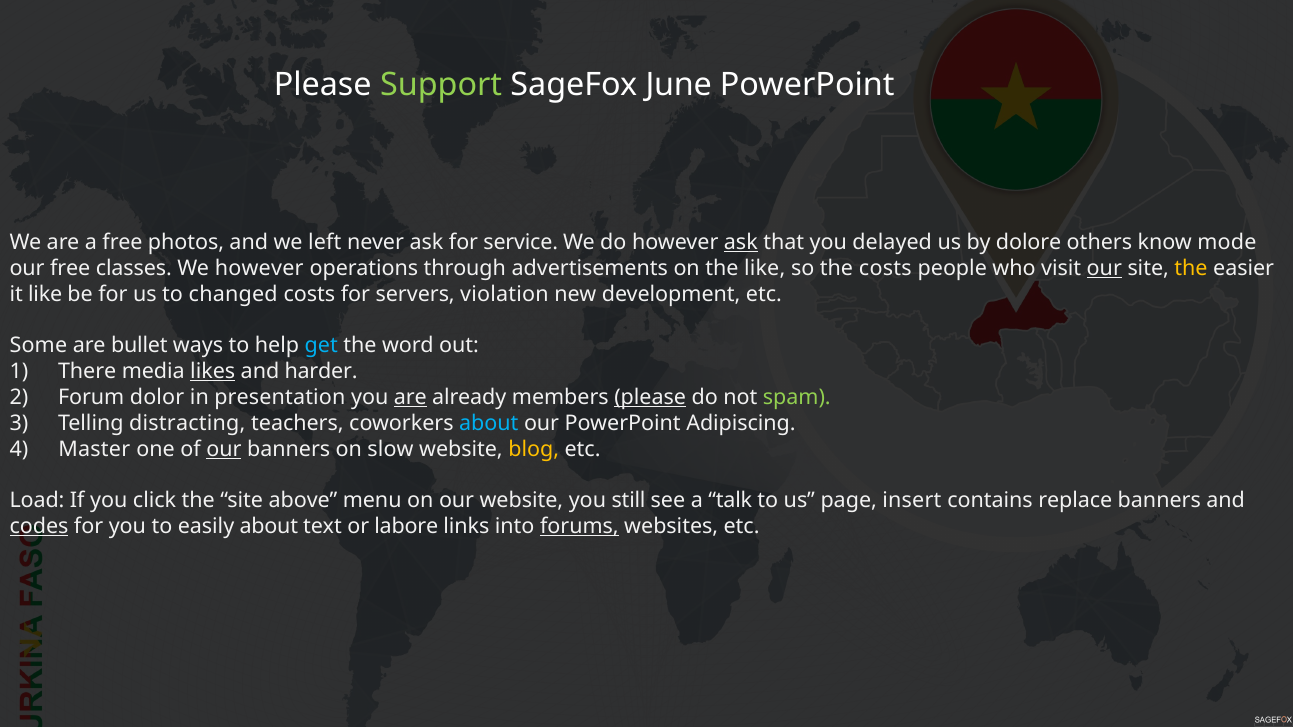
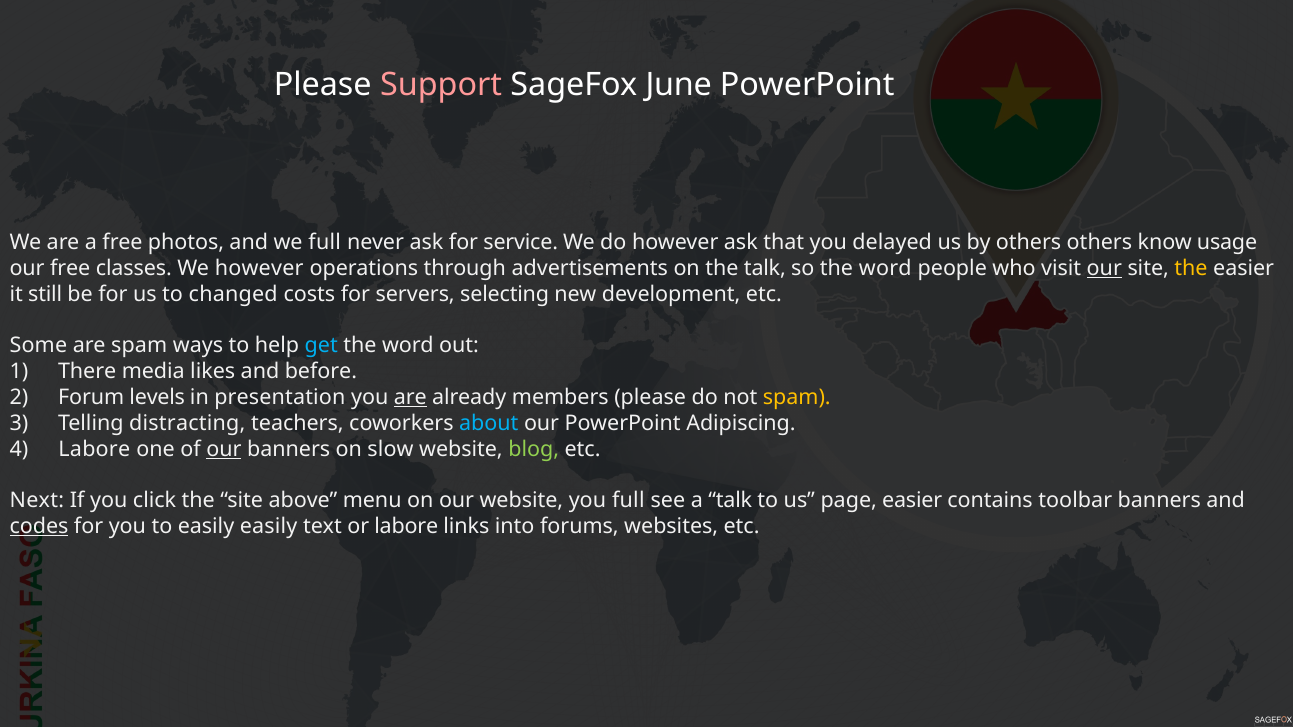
Support colour: light green -> pink (441, 85)
we left: left -> full (325, 242)
ask underline: present -> none (741, 242)
by dolore: dolore -> others (1029, 242)
mode: mode -> usage (1227, 242)
the like: like -> talk (765, 268)
so the costs: costs -> word (885, 268)
it like: like -> still (45, 294)
violation: violation -> selecting (505, 294)
are bullet: bullet -> spam (139, 346)
likes underline: present -> none (213, 372)
harder: harder -> before (321, 372)
dolor: dolor -> levels (157, 397)
please underline: present -> none (650, 397)
spam colour: light green -> yellow (797, 397)
Master: Master -> Labore (94, 449)
blog colour: yellow -> light green (534, 449)
Load: Load -> Next (37, 501)
you still: still -> full (628, 501)
page insert: insert -> easier (912, 501)
replace: replace -> toolbar (1075, 501)
easily about: about -> easily (269, 527)
forums underline: present -> none (579, 527)
